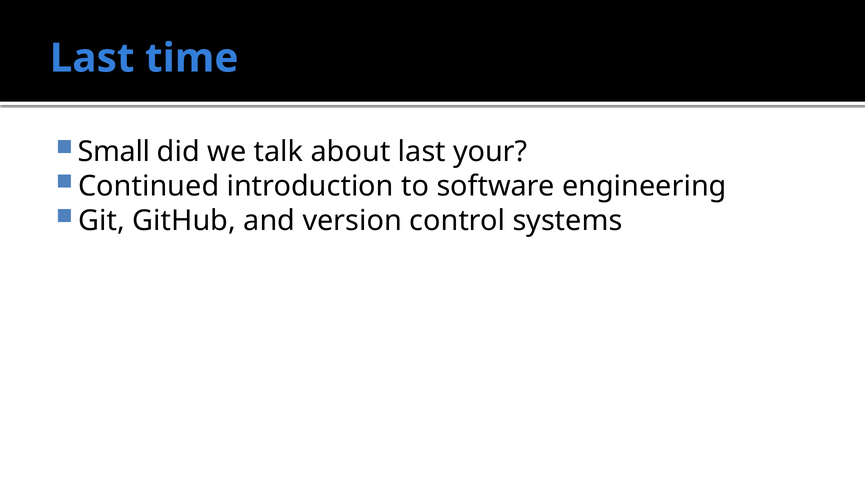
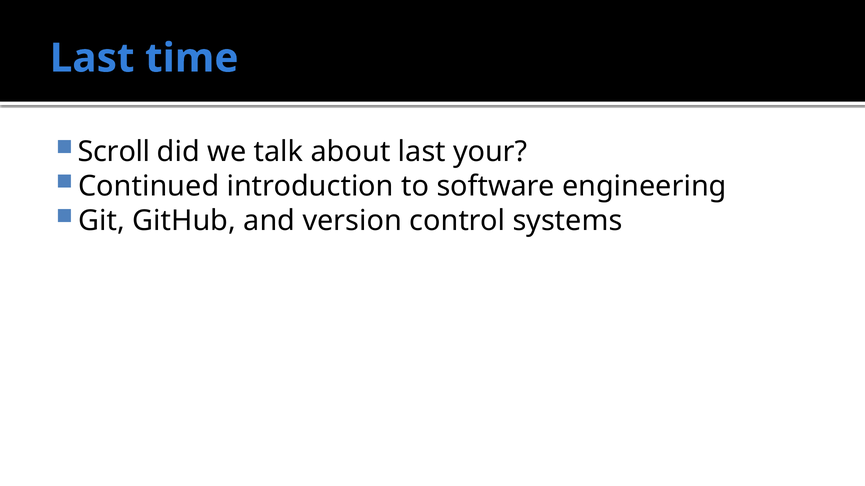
Small: Small -> Scroll (114, 152)
